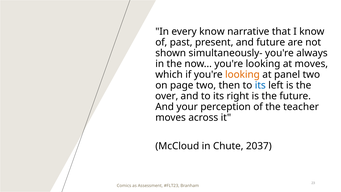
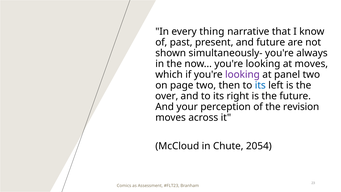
every know: know -> thing (212, 31)
looking colour: orange -> purple (242, 74)
teacher: teacher -> revision (301, 107)
2037: 2037 -> 2054 (259, 146)
